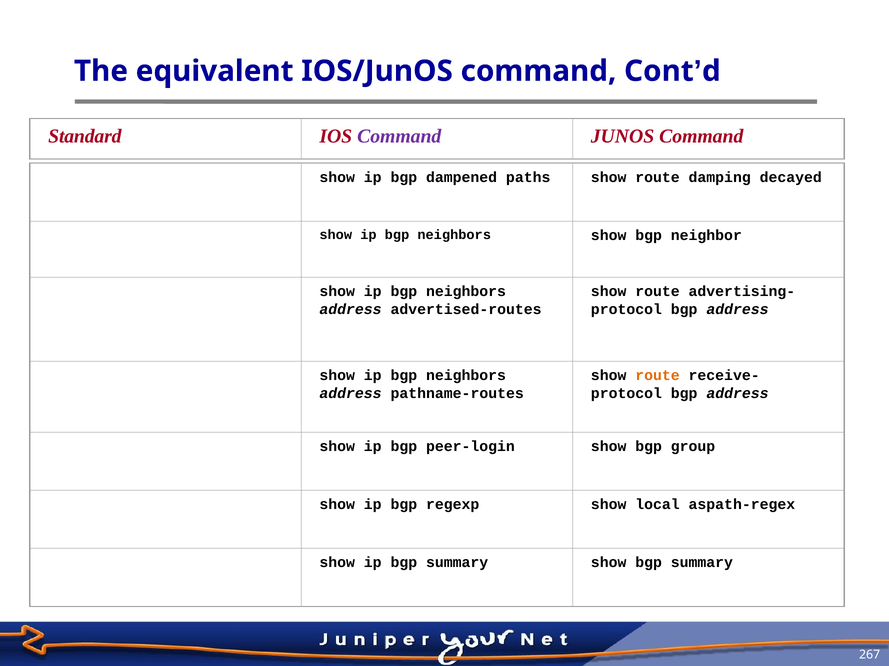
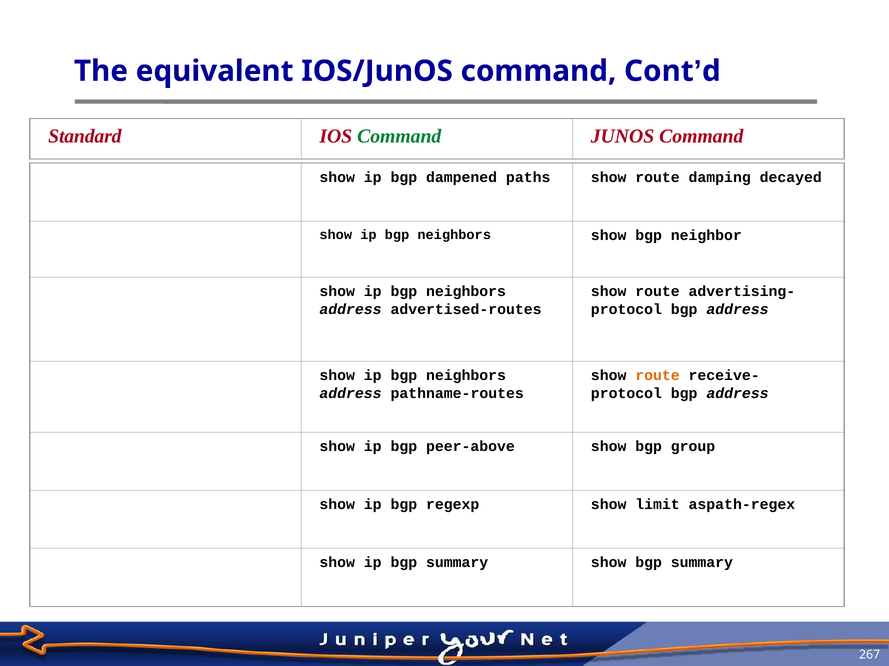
Command colour: purple -> green (399, 136)
peer-login: peer-login -> peer-above (470, 447)
local: local -> limit (657, 505)
